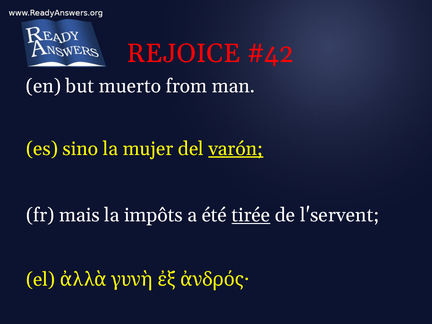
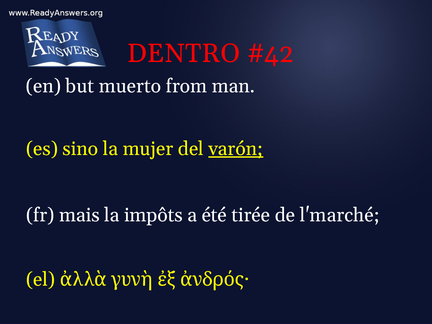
REJOICE: REJOICE -> DENTRO (184, 53)
tirée underline: present -> none (251, 215)
l'servent: l'servent -> l'marché (340, 215)
